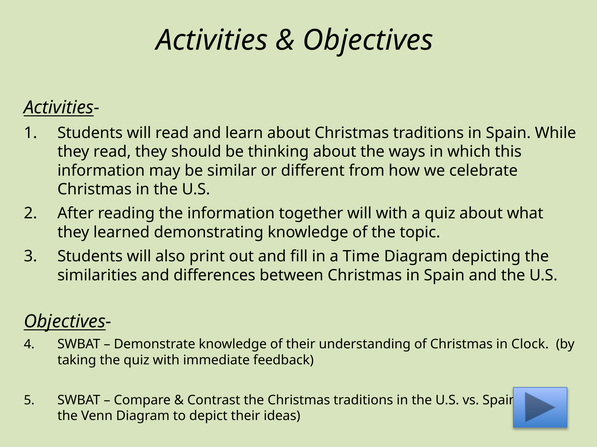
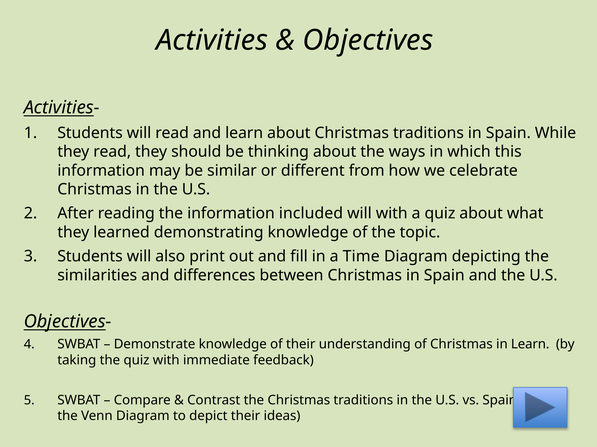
together: together -> included (311, 214)
in Clock: Clock -> Learn (530, 345)
